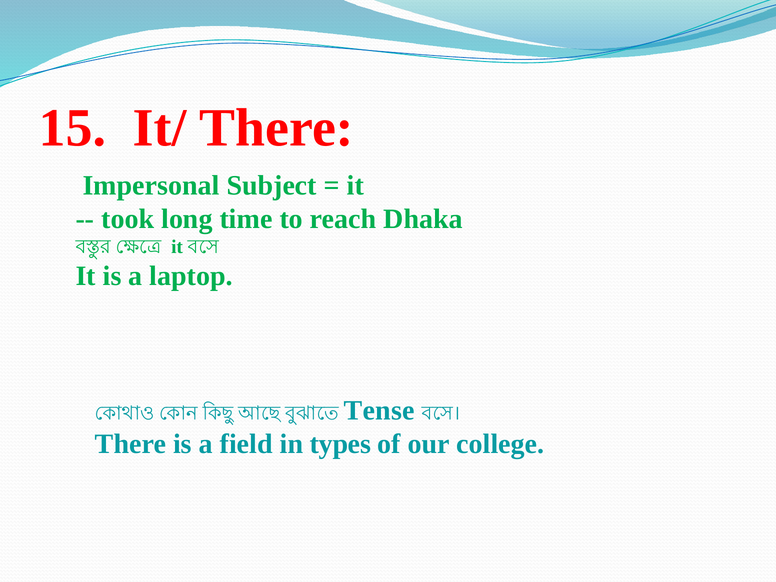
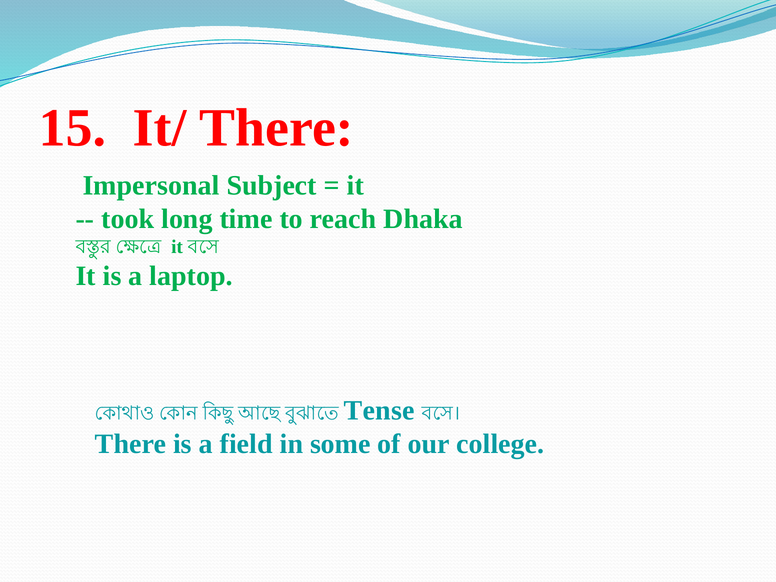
types: types -> some (340, 444)
